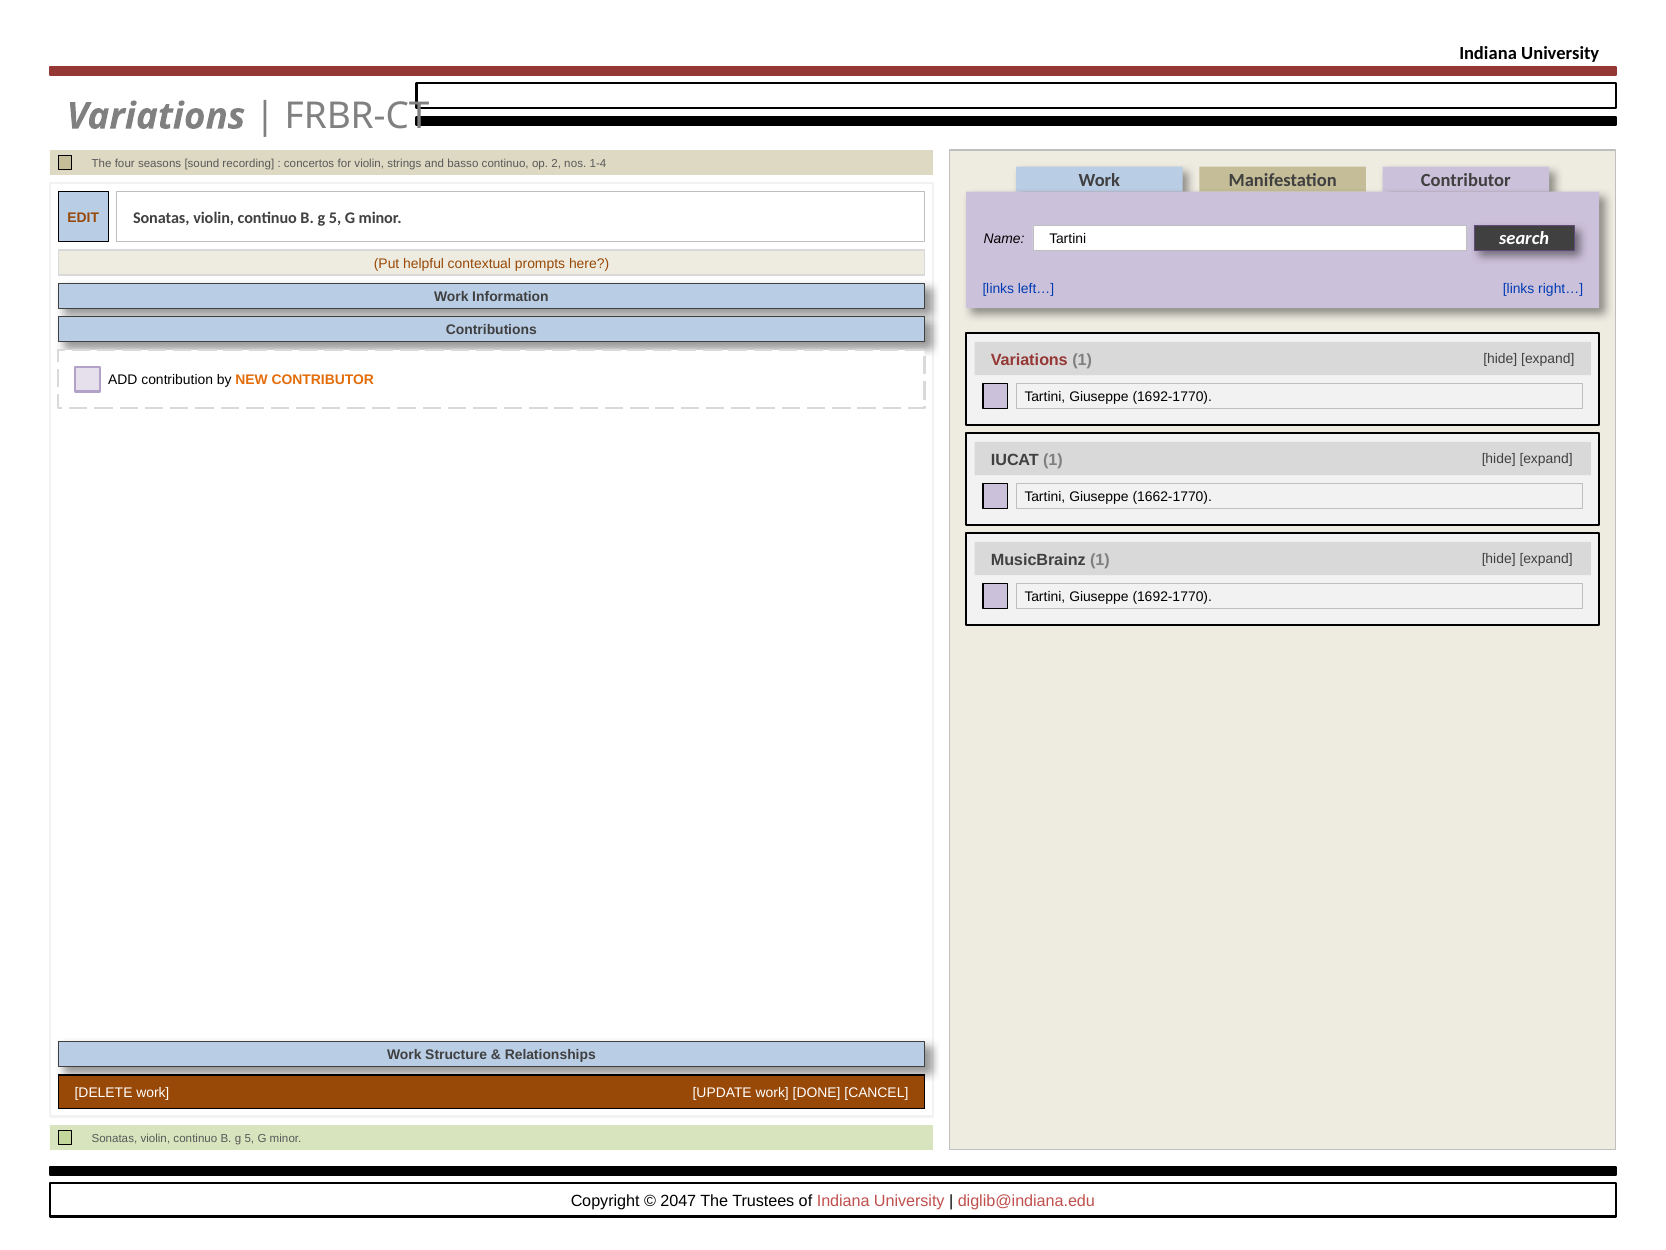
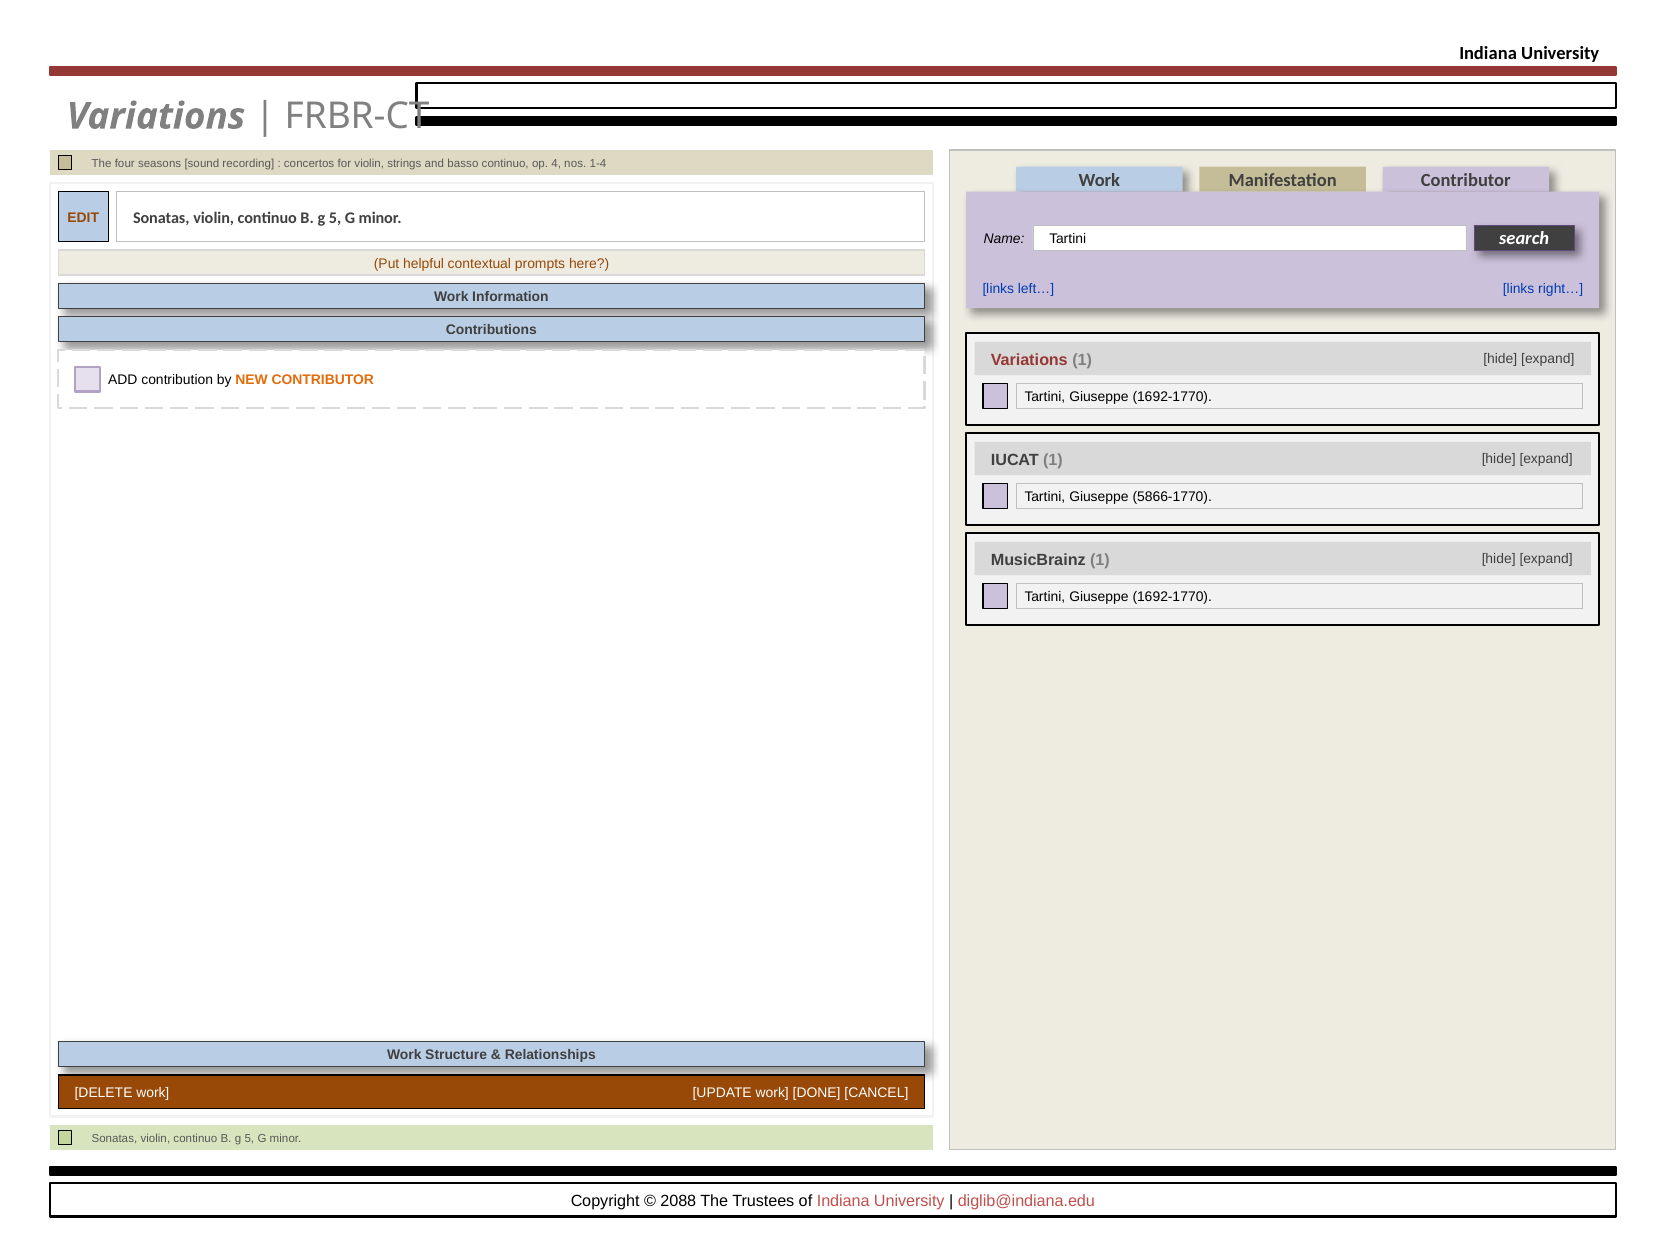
2: 2 -> 4 (556, 163)
1662-1770: 1662-1770 -> 5866-1770 (1172, 497)
2047: 2047 -> 2088 (678, 1201)
